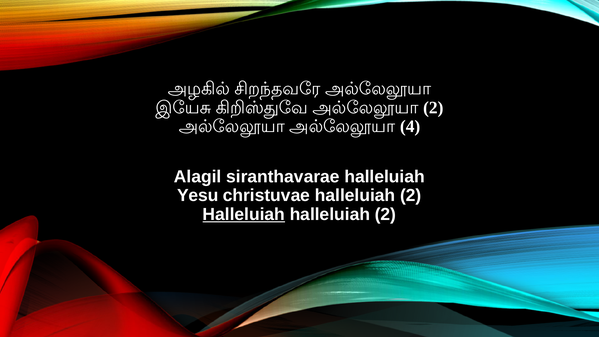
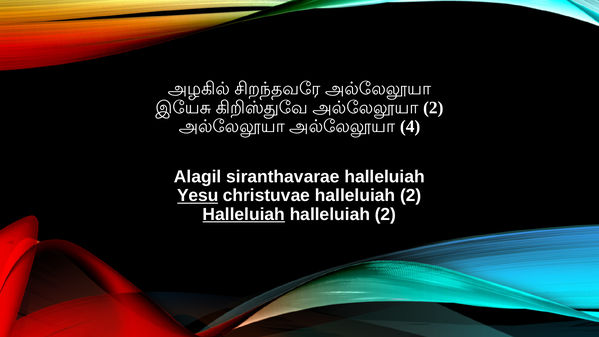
Yesu underline: none -> present (198, 195)
